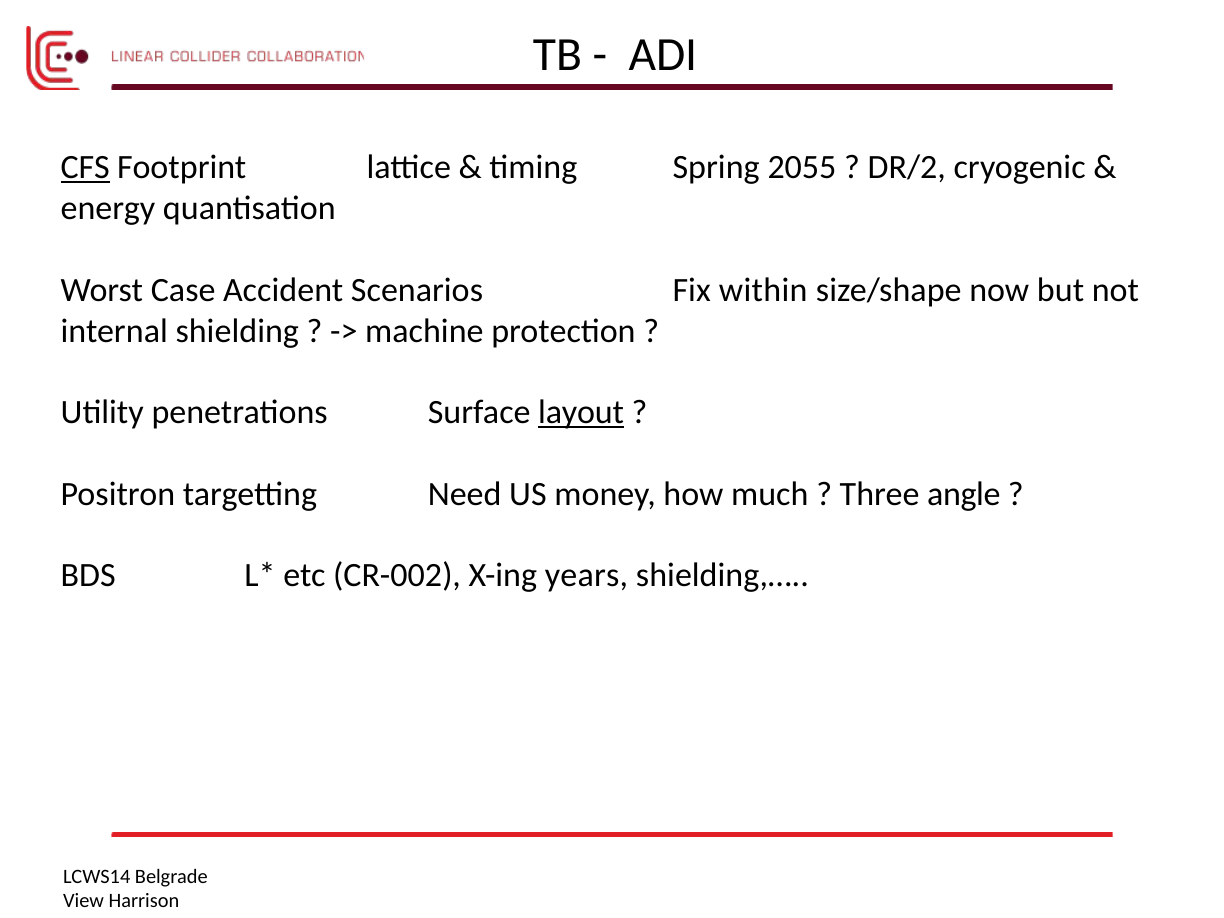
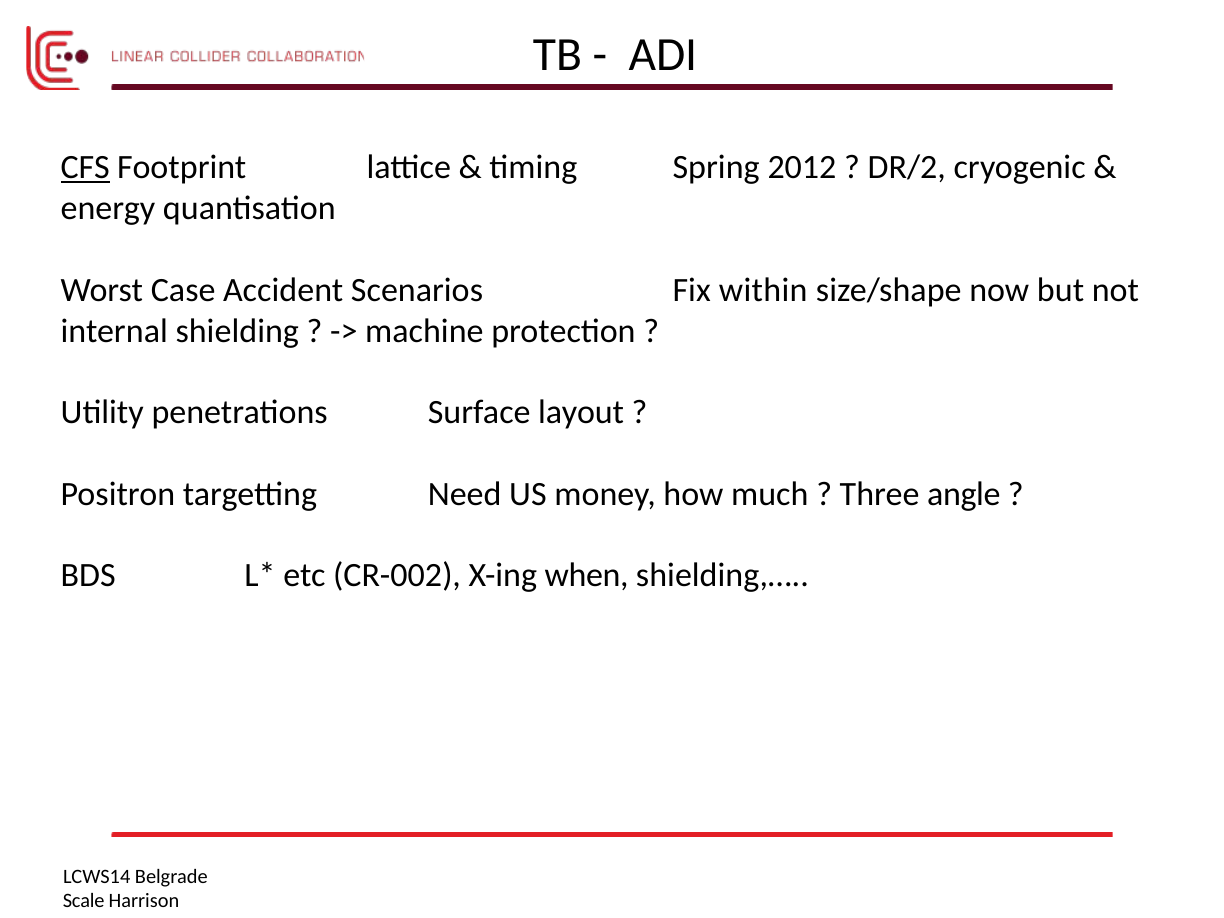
2055: 2055 -> 2012 (802, 168)
layout underline: present -> none (581, 412)
years: years -> when (587, 576)
View: View -> Scale (84, 901)
